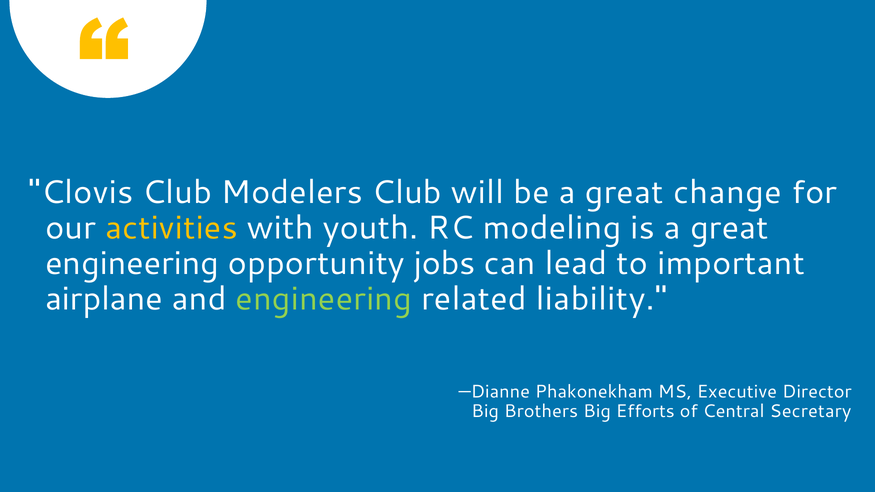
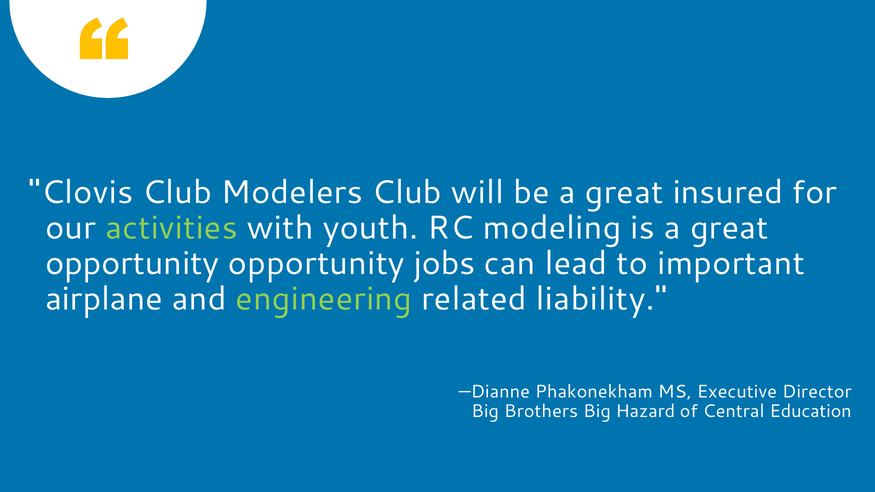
change: change -> insured (728, 193)
activities colour: yellow -> light green (172, 228)
engineering: engineering -> opportunity (132, 264)
Efforts: Efforts -> Hazard (645, 411)
Secretary: Secretary -> Education (811, 411)
